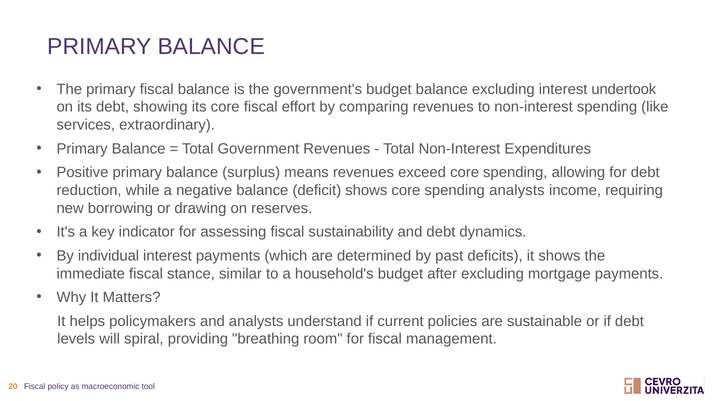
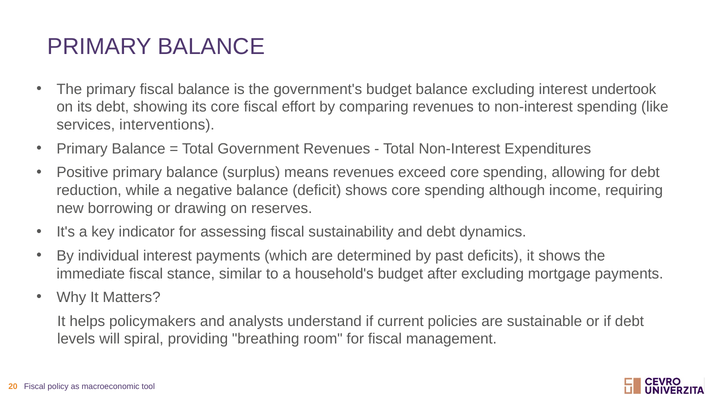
extraordinary: extraordinary -> interventions (167, 125)
spending analysts: analysts -> although (517, 190)
